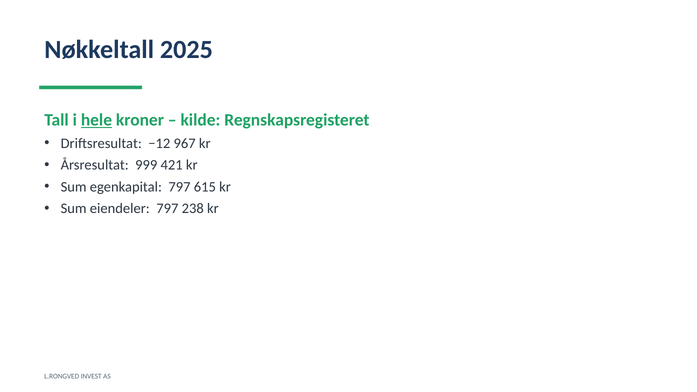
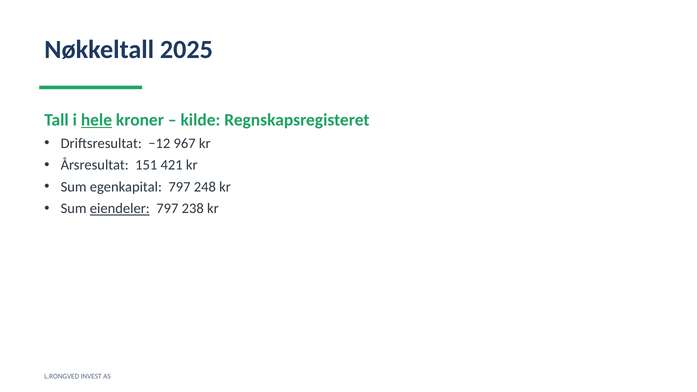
999: 999 -> 151 (146, 165)
615: 615 -> 248 (205, 187)
eiendeler underline: none -> present (120, 209)
